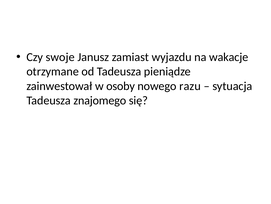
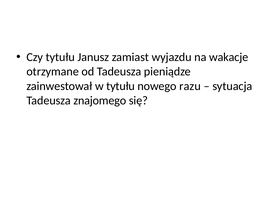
Czy swoje: swoje -> tytułu (60, 57)
w osoby: osoby -> tytułu (121, 86)
